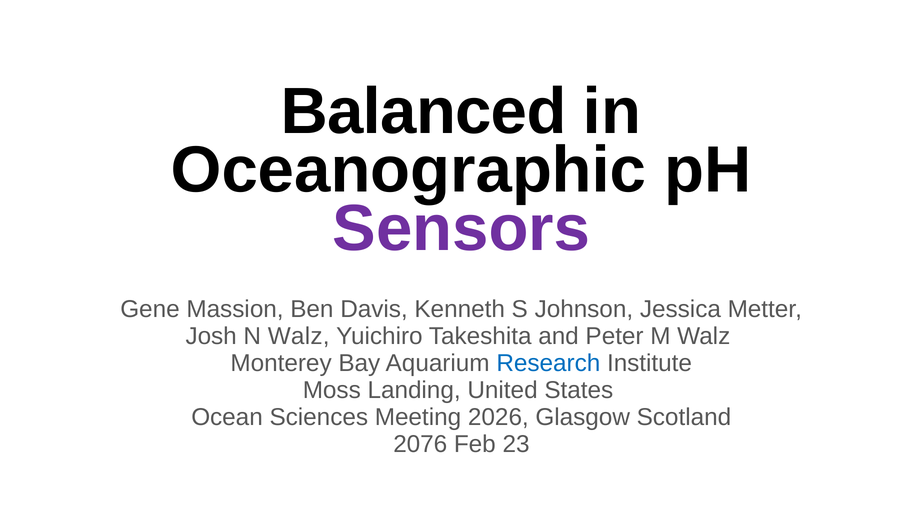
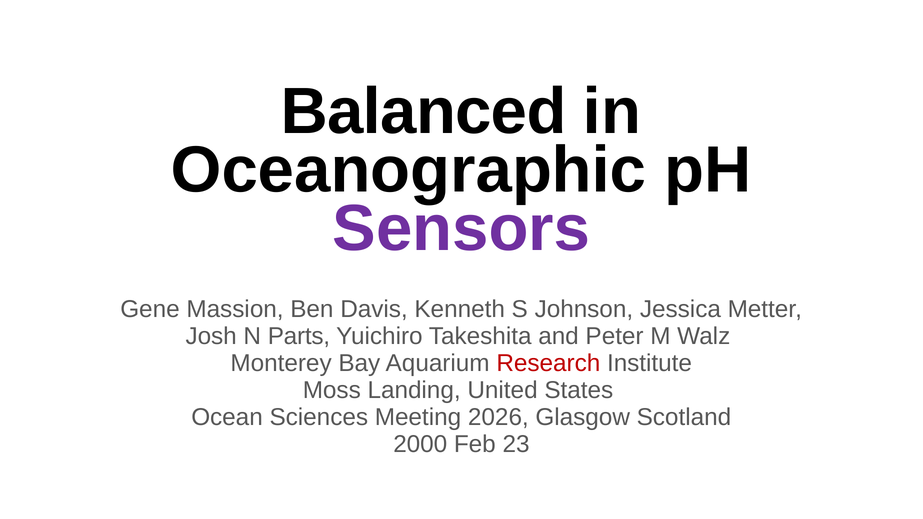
N Walz: Walz -> Parts (299, 336)
Research colour: blue -> red (548, 363)
2076: 2076 -> 2000 (420, 445)
